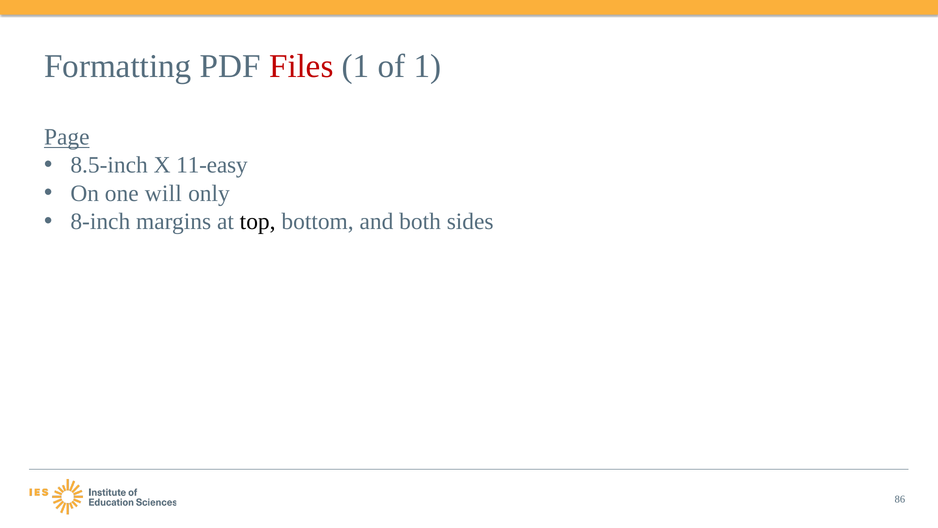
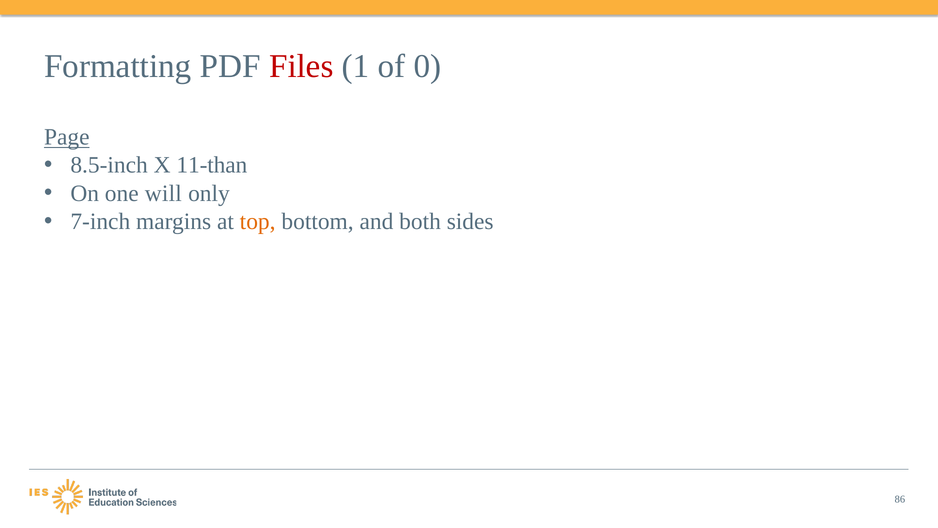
of 1: 1 -> 0 (428, 66)
11-easy: 11-easy -> 11-than (212, 165)
8-inch: 8-inch -> 7-inch (100, 221)
top colour: black -> orange (258, 221)
